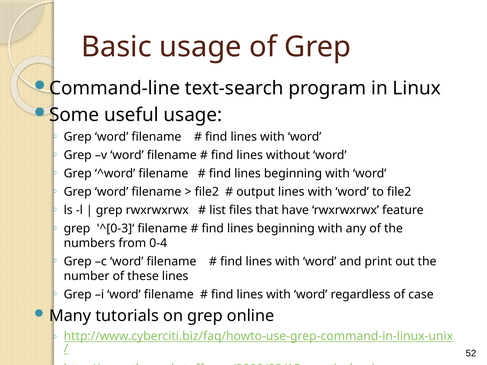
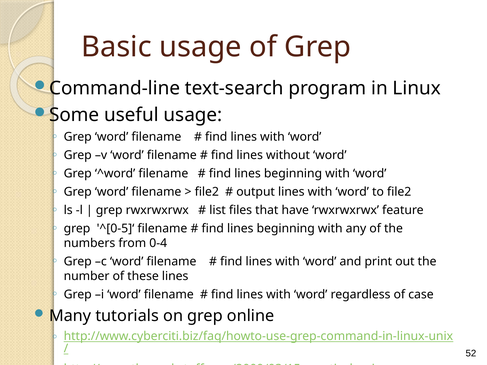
^[0-3]‘: ^[0-3]‘ -> ^[0-5]‘ (115, 229)
